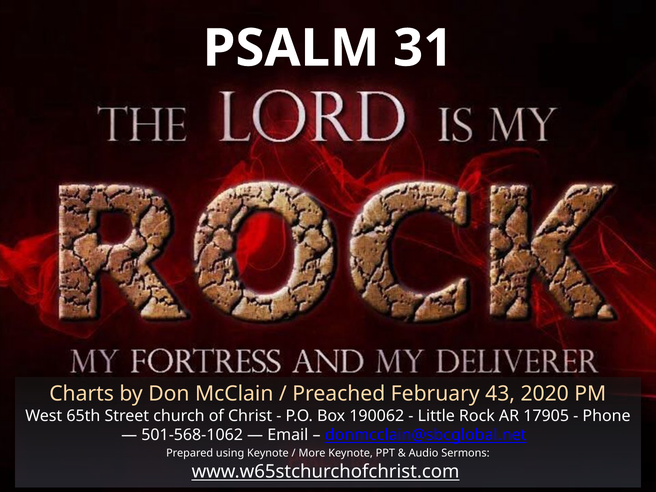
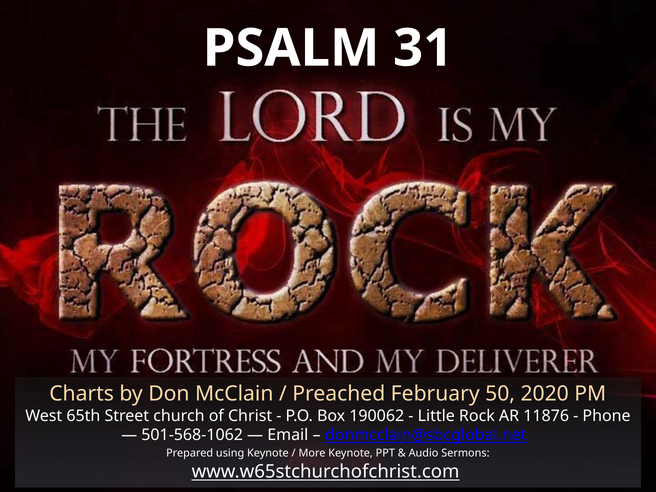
43: 43 -> 50 (500, 394)
17905: 17905 -> 11876 (546, 416)
